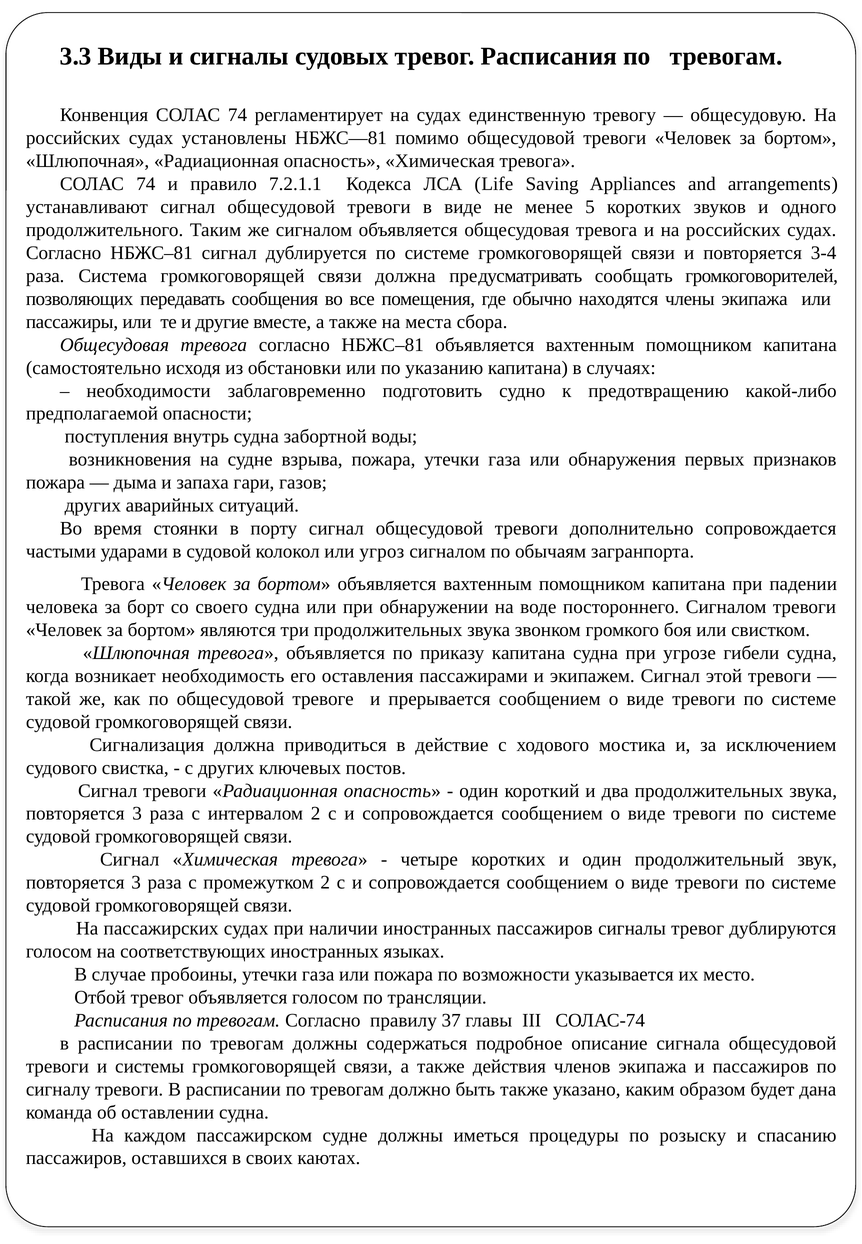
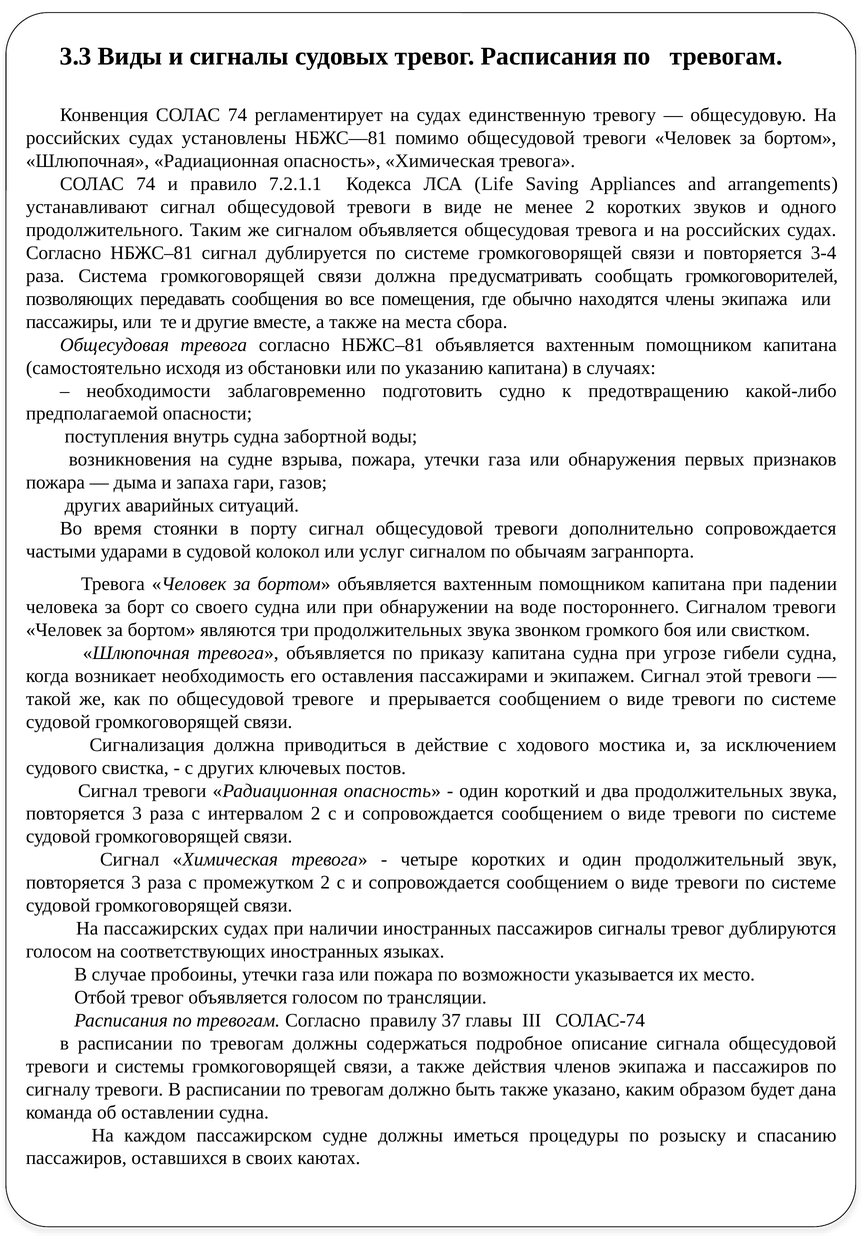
менее 5: 5 -> 2 (590, 207)
угроз: угроз -> услуг (382, 552)
